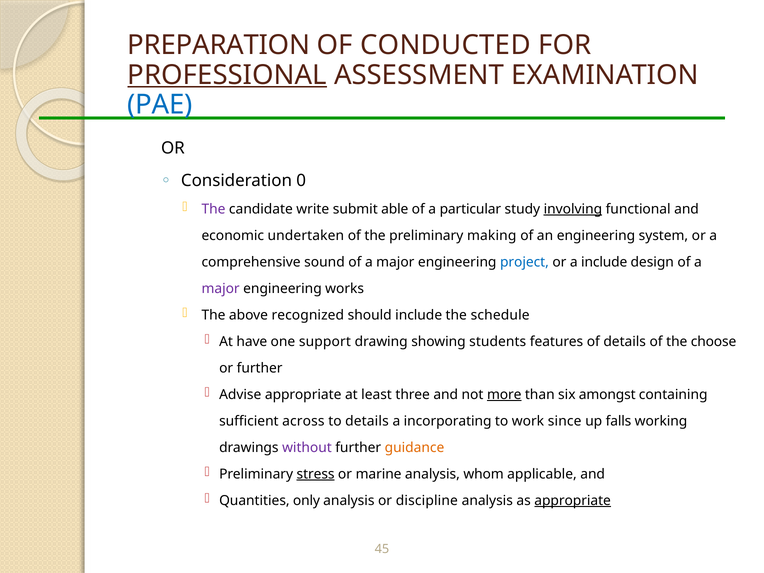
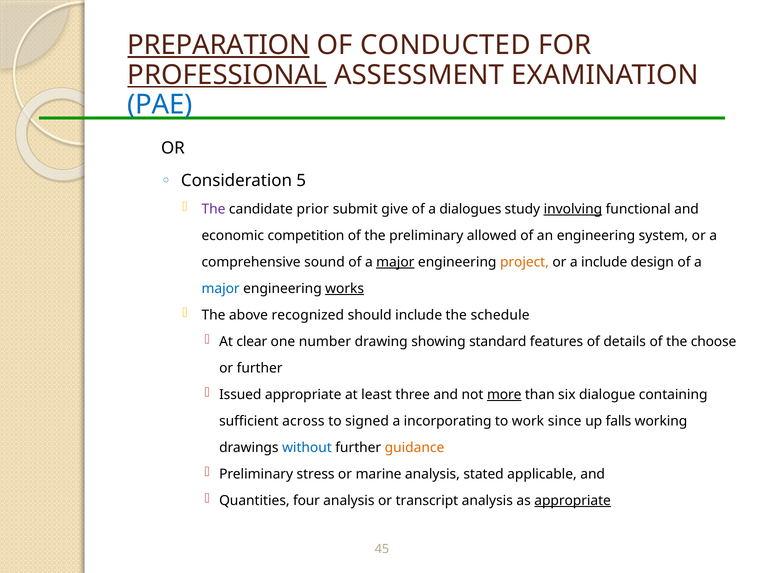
PREPARATION underline: none -> present (219, 45)
0: 0 -> 5 (301, 181)
write: write -> prior (313, 209)
able: able -> give (395, 209)
particular: particular -> dialogues (470, 209)
undertaken: undertaken -> competition (306, 236)
making: making -> allowed (492, 236)
major underline: none -> present (395, 262)
project colour: blue -> orange (524, 262)
major colour: purple -> blue (221, 289)
works underline: none -> present (345, 289)
have: have -> clear (252, 342)
support: support -> number (325, 342)
students: students -> standard (498, 342)
Advise: Advise -> Issued (240, 395)
amongst: amongst -> dialogue (607, 395)
to details: details -> signed (367, 421)
without colour: purple -> blue (307, 448)
stress underline: present -> none (316, 474)
whom: whom -> stated (484, 474)
only: only -> four (306, 501)
discipline: discipline -> transcript (427, 501)
